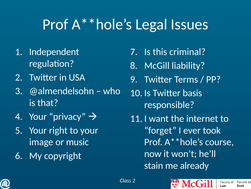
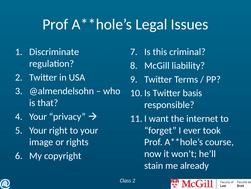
Independent: Independent -> Discriminate (54, 52)
music: music -> rights (77, 142)
